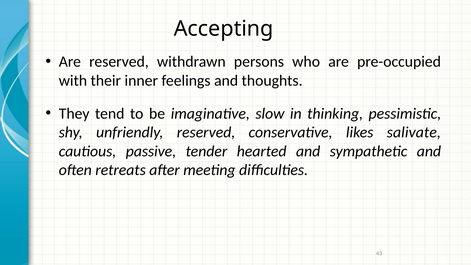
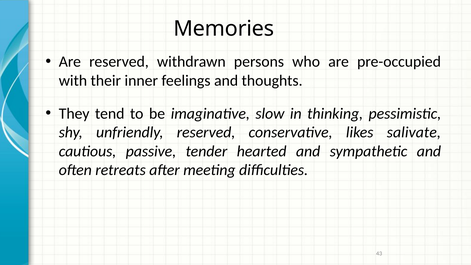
Accepting: Accepting -> Memories (224, 29)
